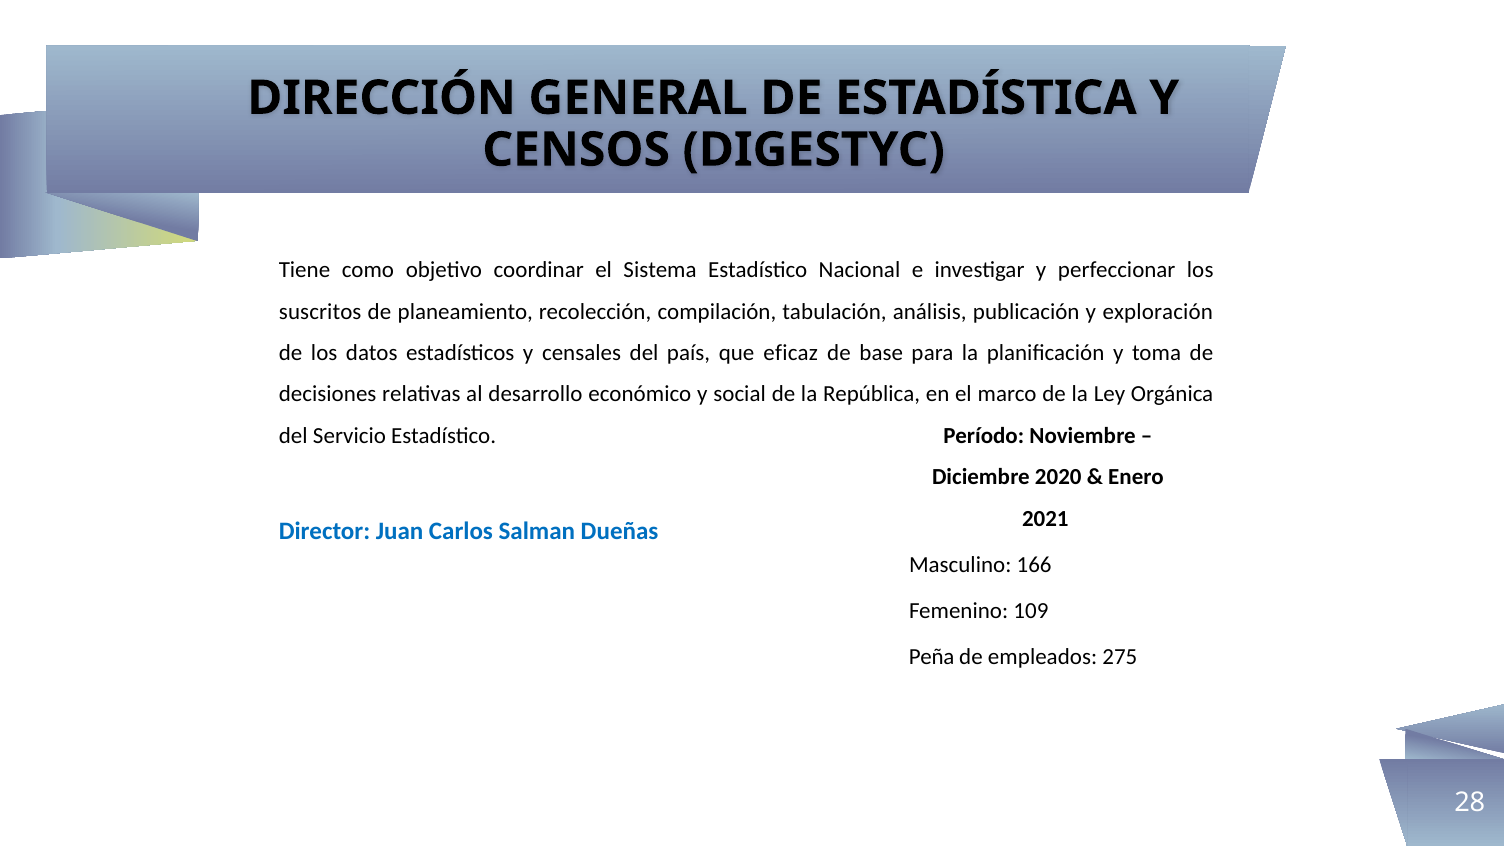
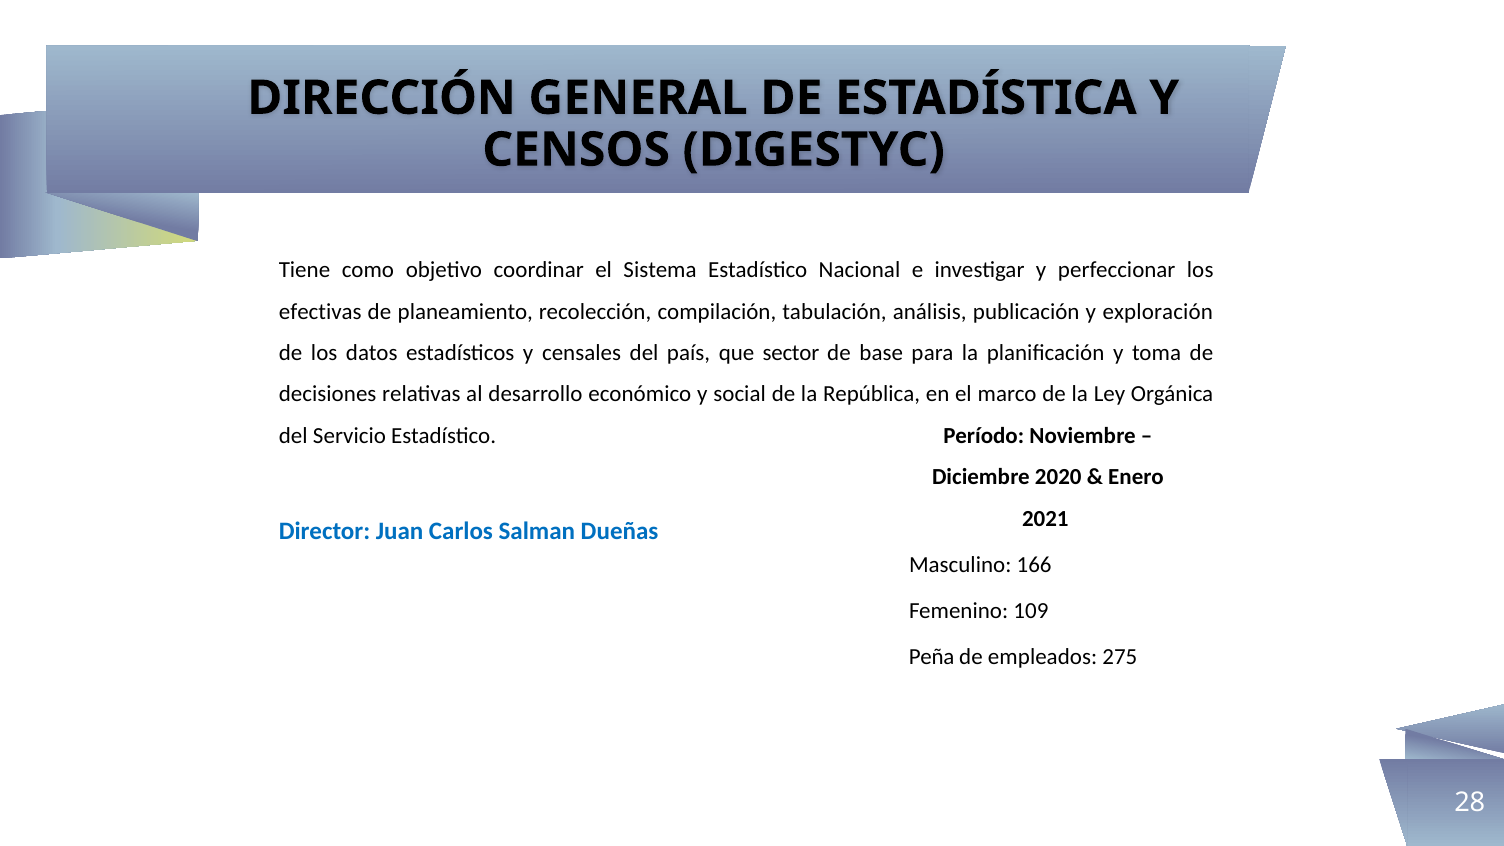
suscritos: suscritos -> efectivas (320, 312)
eficaz: eficaz -> sector (791, 353)
